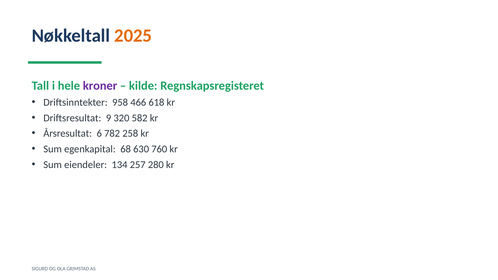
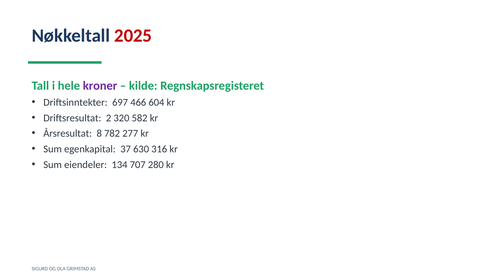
2025 colour: orange -> red (133, 36)
958: 958 -> 697 (120, 102)
618: 618 -> 604 (156, 102)
9: 9 -> 2 (109, 118)
6: 6 -> 8 (99, 134)
258: 258 -> 277 (130, 134)
68: 68 -> 37 (126, 149)
760: 760 -> 316 (159, 149)
257: 257 -> 707 (138, 165)
